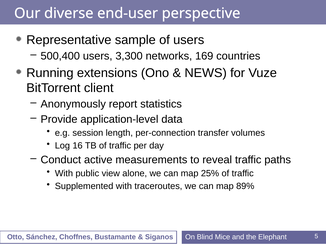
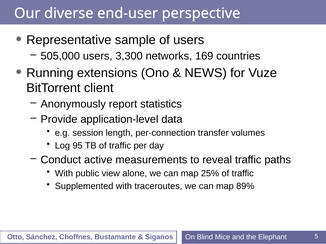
500,400: 500,400 -> 505,000 (60, 56)
16: 16 -> 95 (78, 146)
